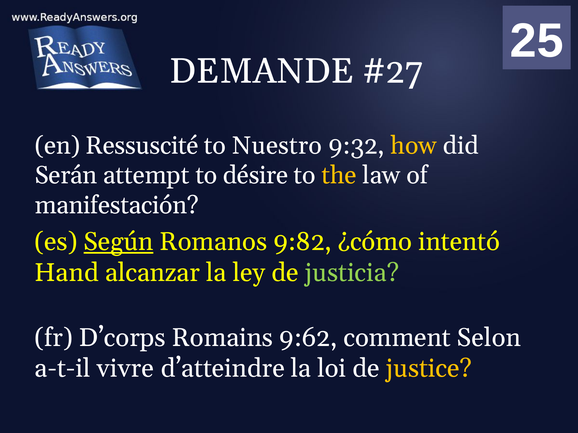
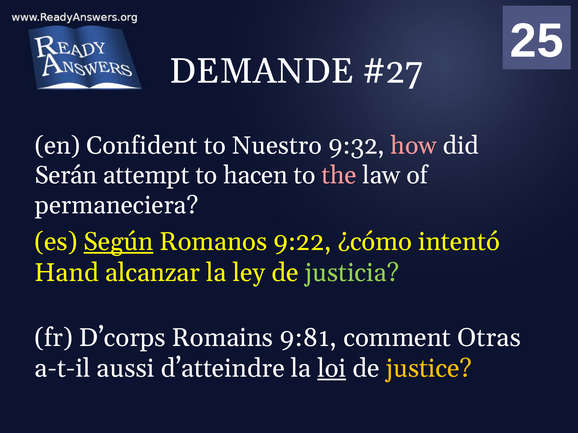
Ressuscité: Ressuscité -> Confident (142, 146)
how colour: yellow -> pink (414, 146)
désire: désire -> hacen (256, 176)
the colour: yellow -> pink (339, 176)
manifestación: manifestación -> permaneciera (117, 205)
9:82: 9:82 -> 9:22 (303, 242)
9:62: 9:62 -> 9:81 (308, 338)
Selon: Selon -> Otras (489, 338)
vivre: vivre -> aussi (126, 369)
loi underline: none -> present (332, 369)
